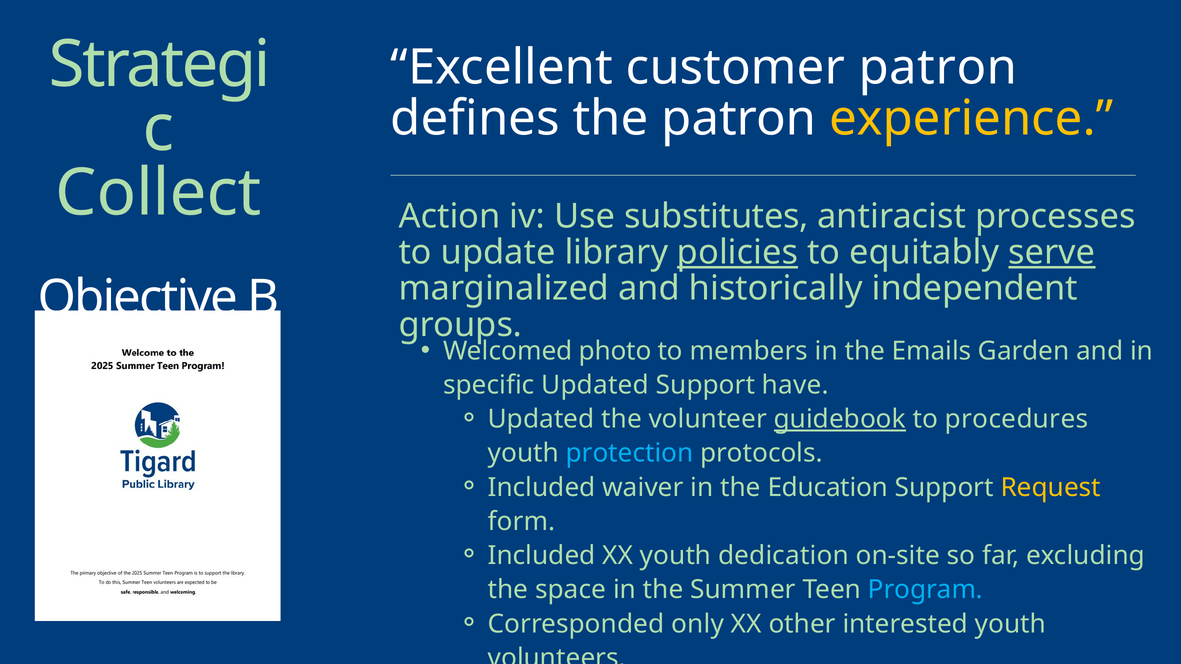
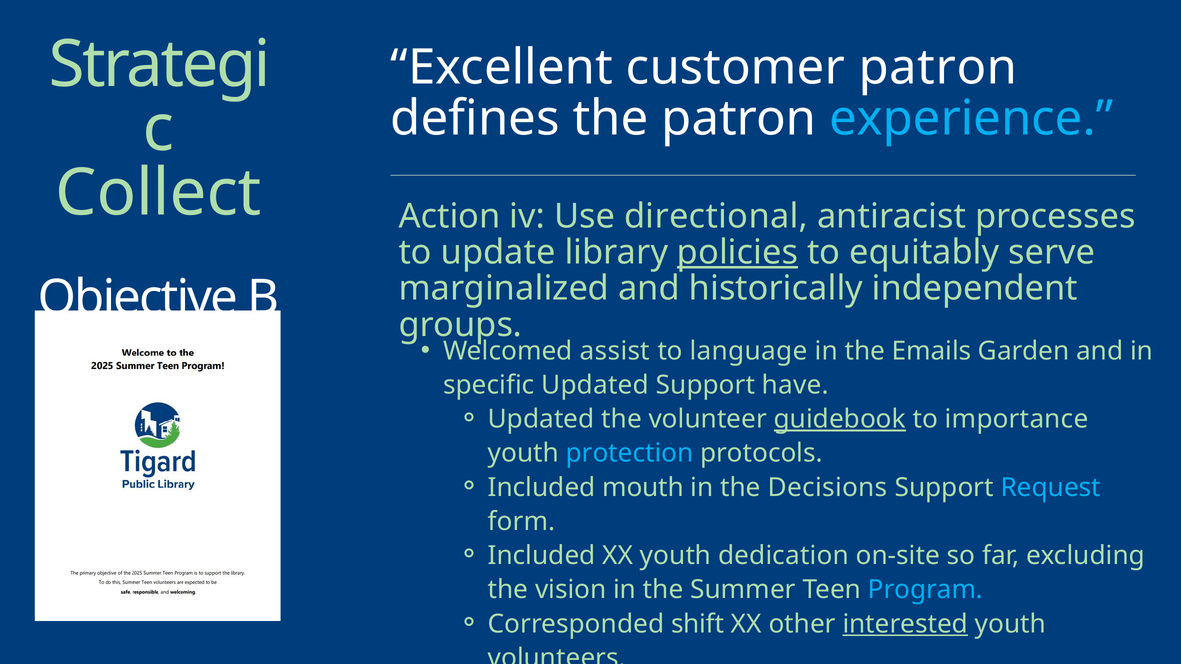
experience colour: yellow -> light blue (971, 119)
substitutes: substitutes -> directional (716, 216)
serve underline: present -> none (1052, 253)
photo: photo -> assist (615, 351)
members: members -> language (749, 351)
procedures: procedures -> importance (1017, 419)
waiver: waiver -> mouth (643, 488)
Education: Education -> Decisions (828, 488)
Request colour: yellow -> light blue (1051, 488)
space: space -> vision (571, 590)
only: only -> shift (698, 624)
interested underline: none -> present (905, 624)
